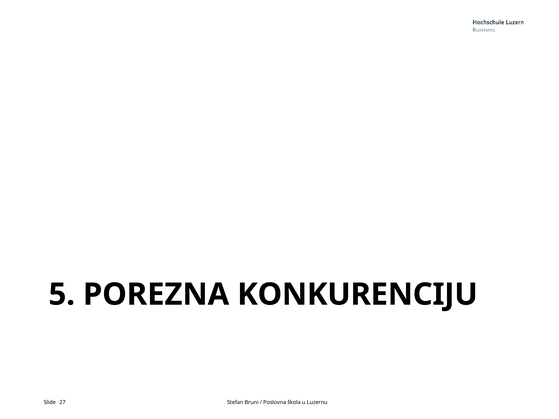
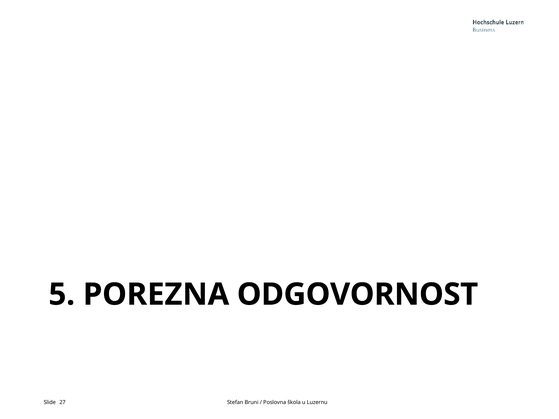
KONKURENCIJU: KONKURENCIJU -> ODGOVORNOST (358, 295)
